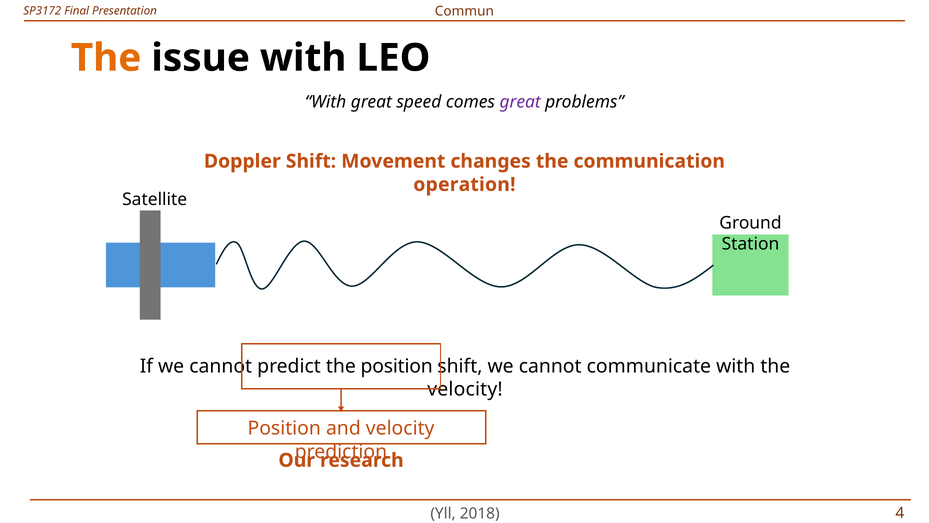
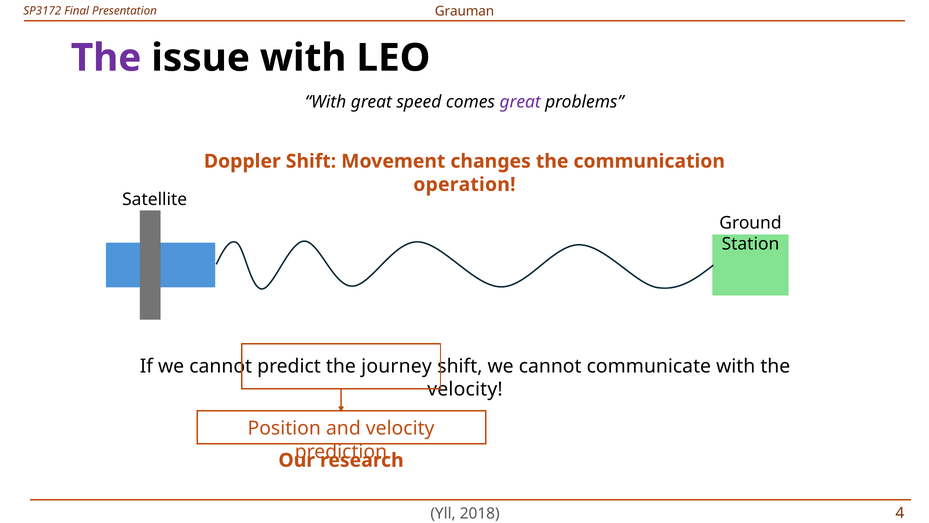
Commun: Commun -> Grauman (465, 11)
The colour: orange -> purple (106, 58)
the position: position -> journey (397, 366)
